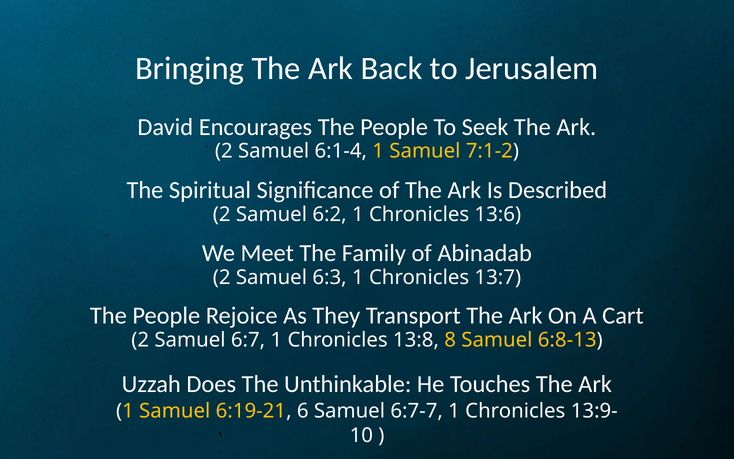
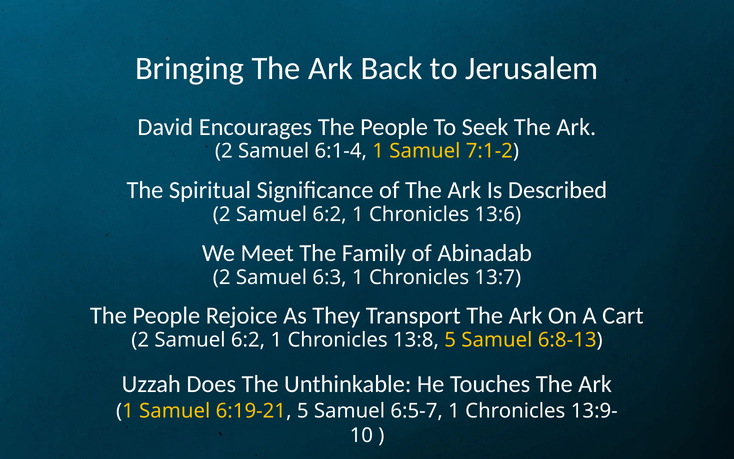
6:7: 6:7 -> 6:2 (248, 340)
13:8 8: 8 -> 5 (450, 340)
6:19-21 6: 6 -> 5 (303, 411)
6:7-7: 6:7-7 -> 6:5-7 (417, 411)
